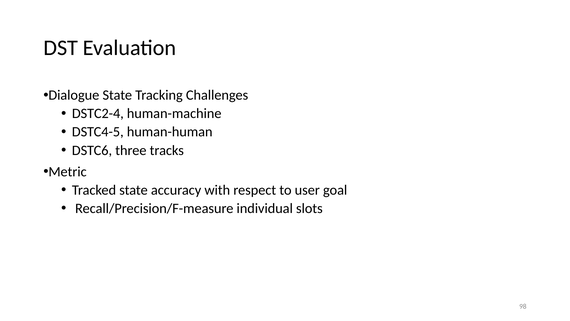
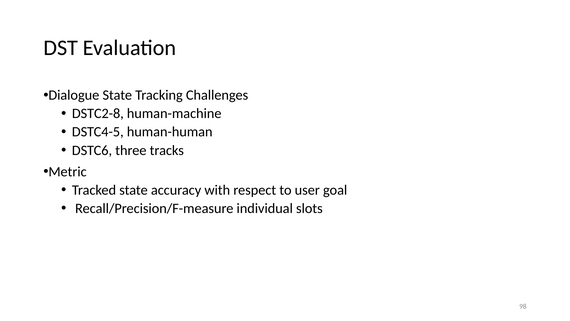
DSTC2-4: DSTC2-4 -> DSTC2-8 (98, 113)
